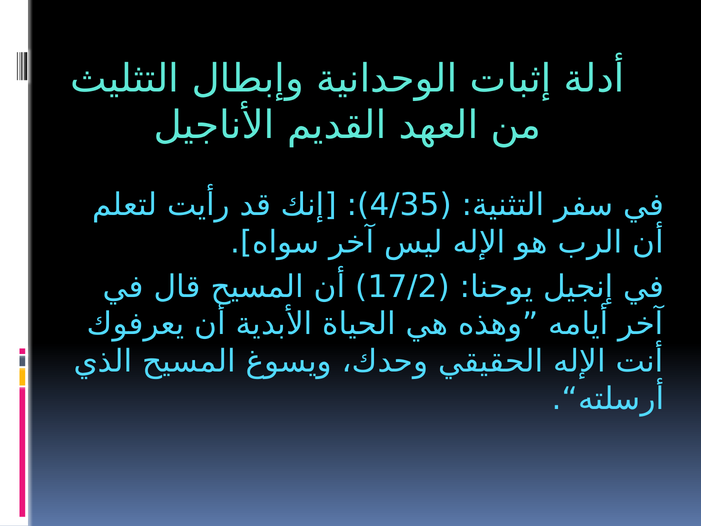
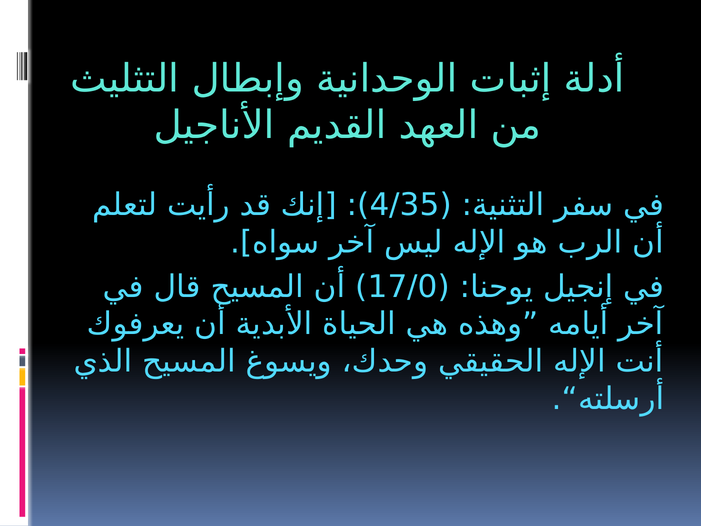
17/2: 17/2 -> 17/0 (403, 287)
